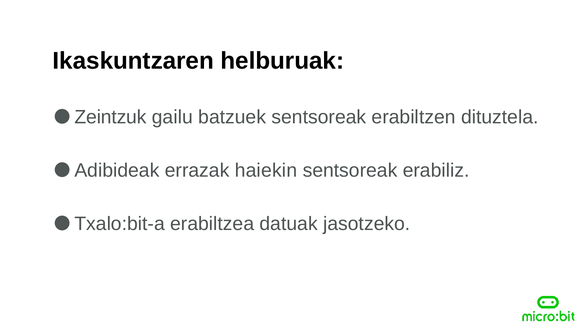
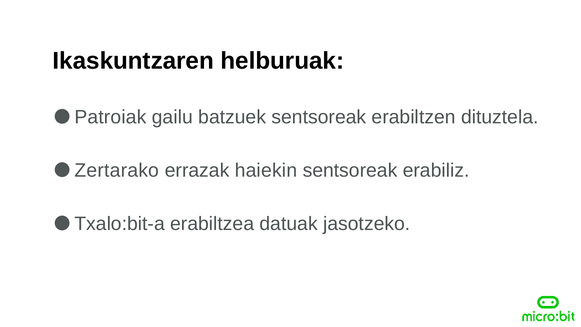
Zeintzuk: Zeintzuk -> Patroiak (110, 117)
Adibideak: Adibideak -> Zertarako (117, 170)
